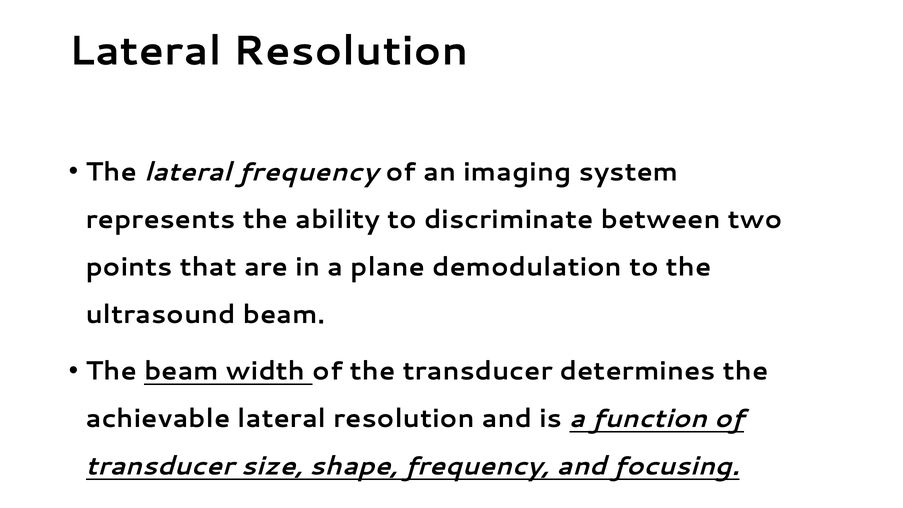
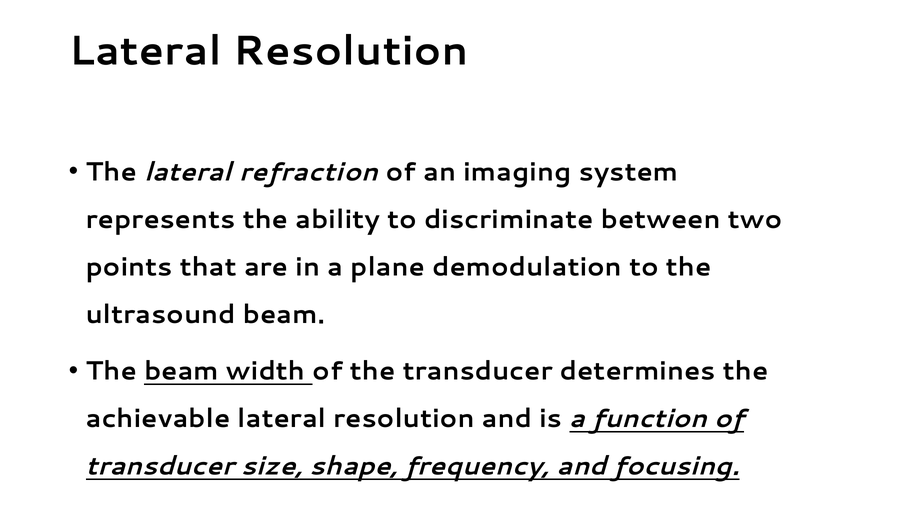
lateral frequency: frequency -> refraction (309, 172)
